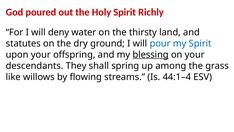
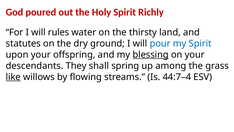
deny: deny -> rules (59, 32)
like underline: none -> present (13, 77)
44:1–4: 44:1–4 -> 44:7–4 (177, 77)
